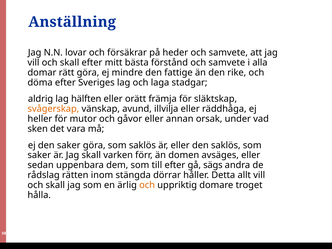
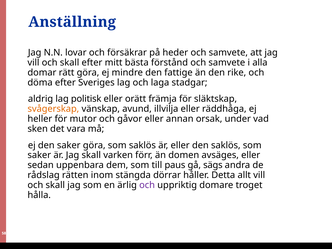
hälften: hälften -> politisk (86, 99)
till efter: efter -> paus (175, 165)
och colour: orange -> purple (147, 185)
